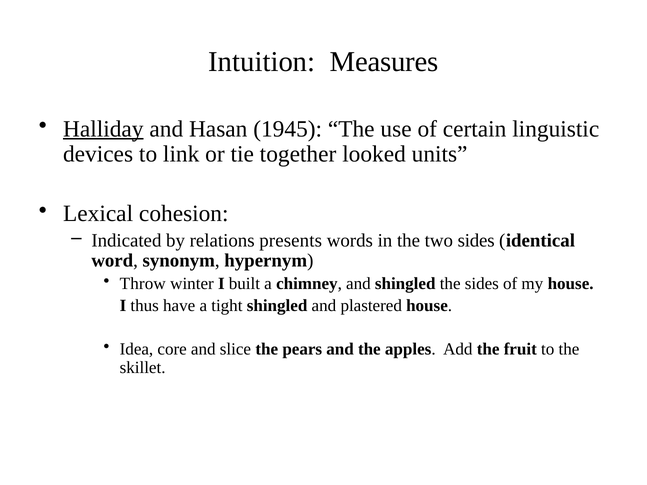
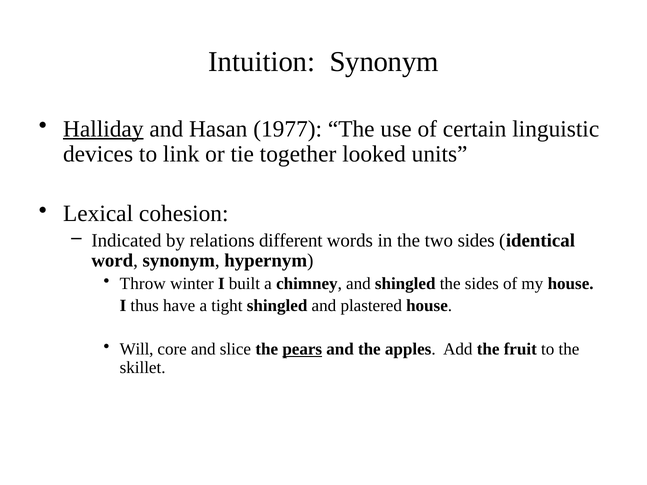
Intuition Measures: Measures -> Synonym (384, 62)
1945: 1945 -> 1977 (288, 129)
presents: presents -> different (291, 240)
Idea: Idea -> Will (137, 349)
pears underline: none -> present (302, 349)
